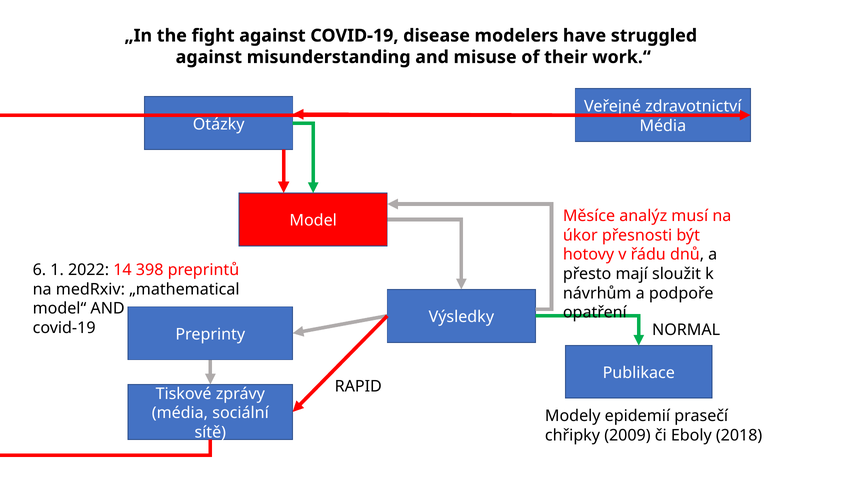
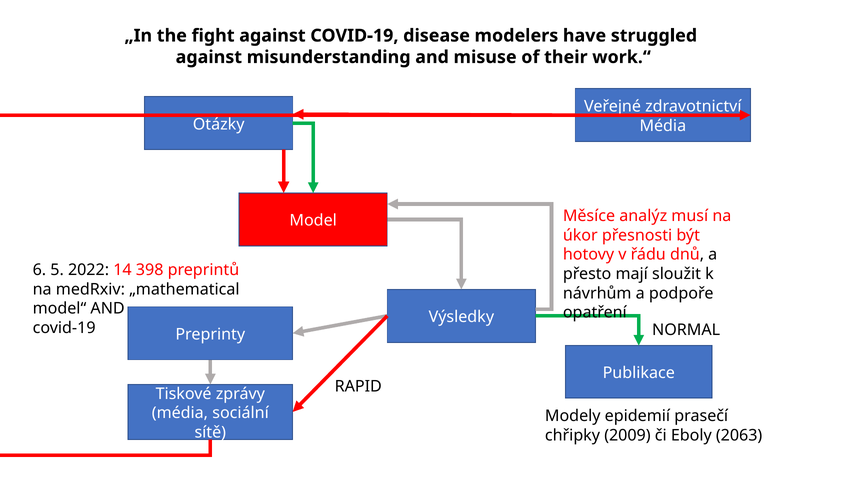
1: 1 -> 5 (57, 270)
2018: 2018 -> 2063 (739, 435)
